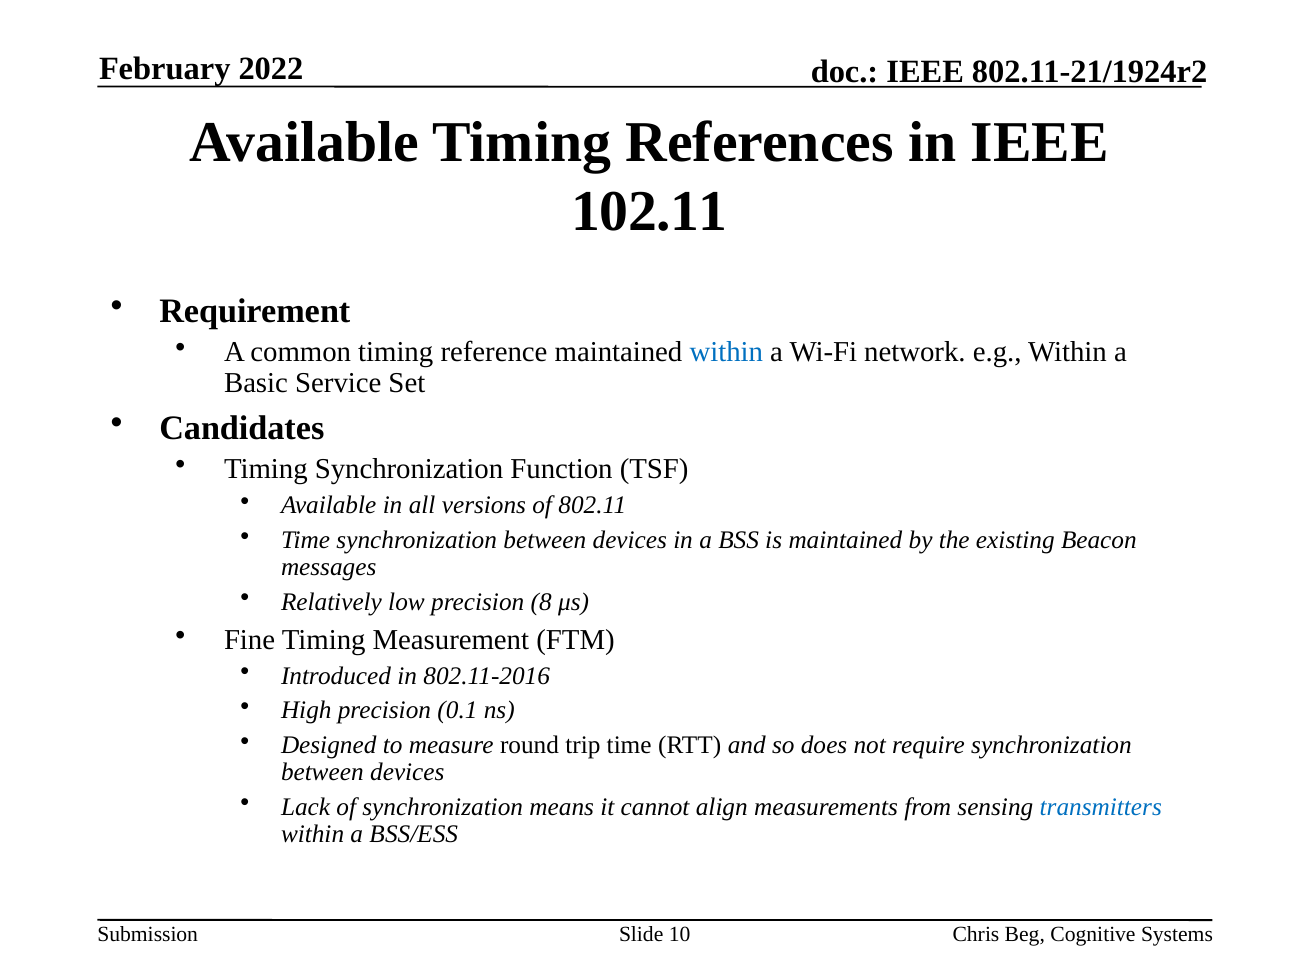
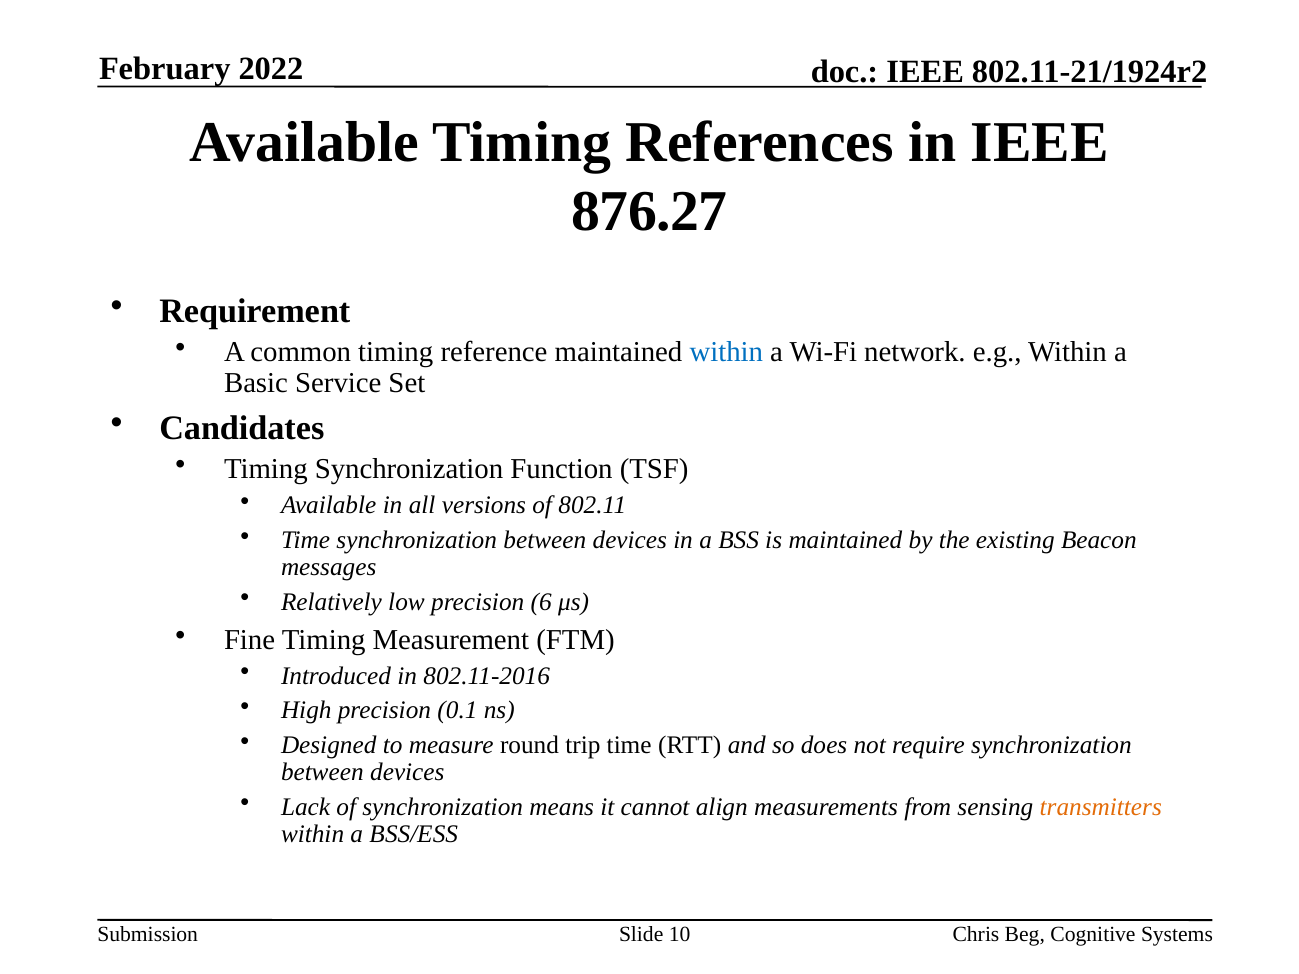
102.11: 102.11 -> 876.27 (650, 212)
8: 8 -> 6 (541, 602)
transmitters colour: blue -> orange (1101, 807)
